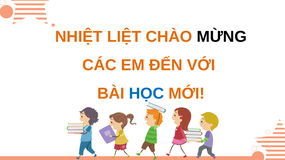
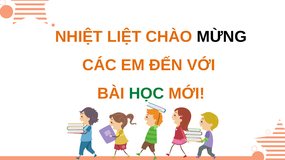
HỌC colour: blue -> green (146, 94)
